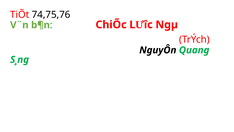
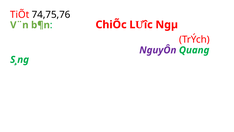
NguyÔn colour: black -> purple (158, 50)
